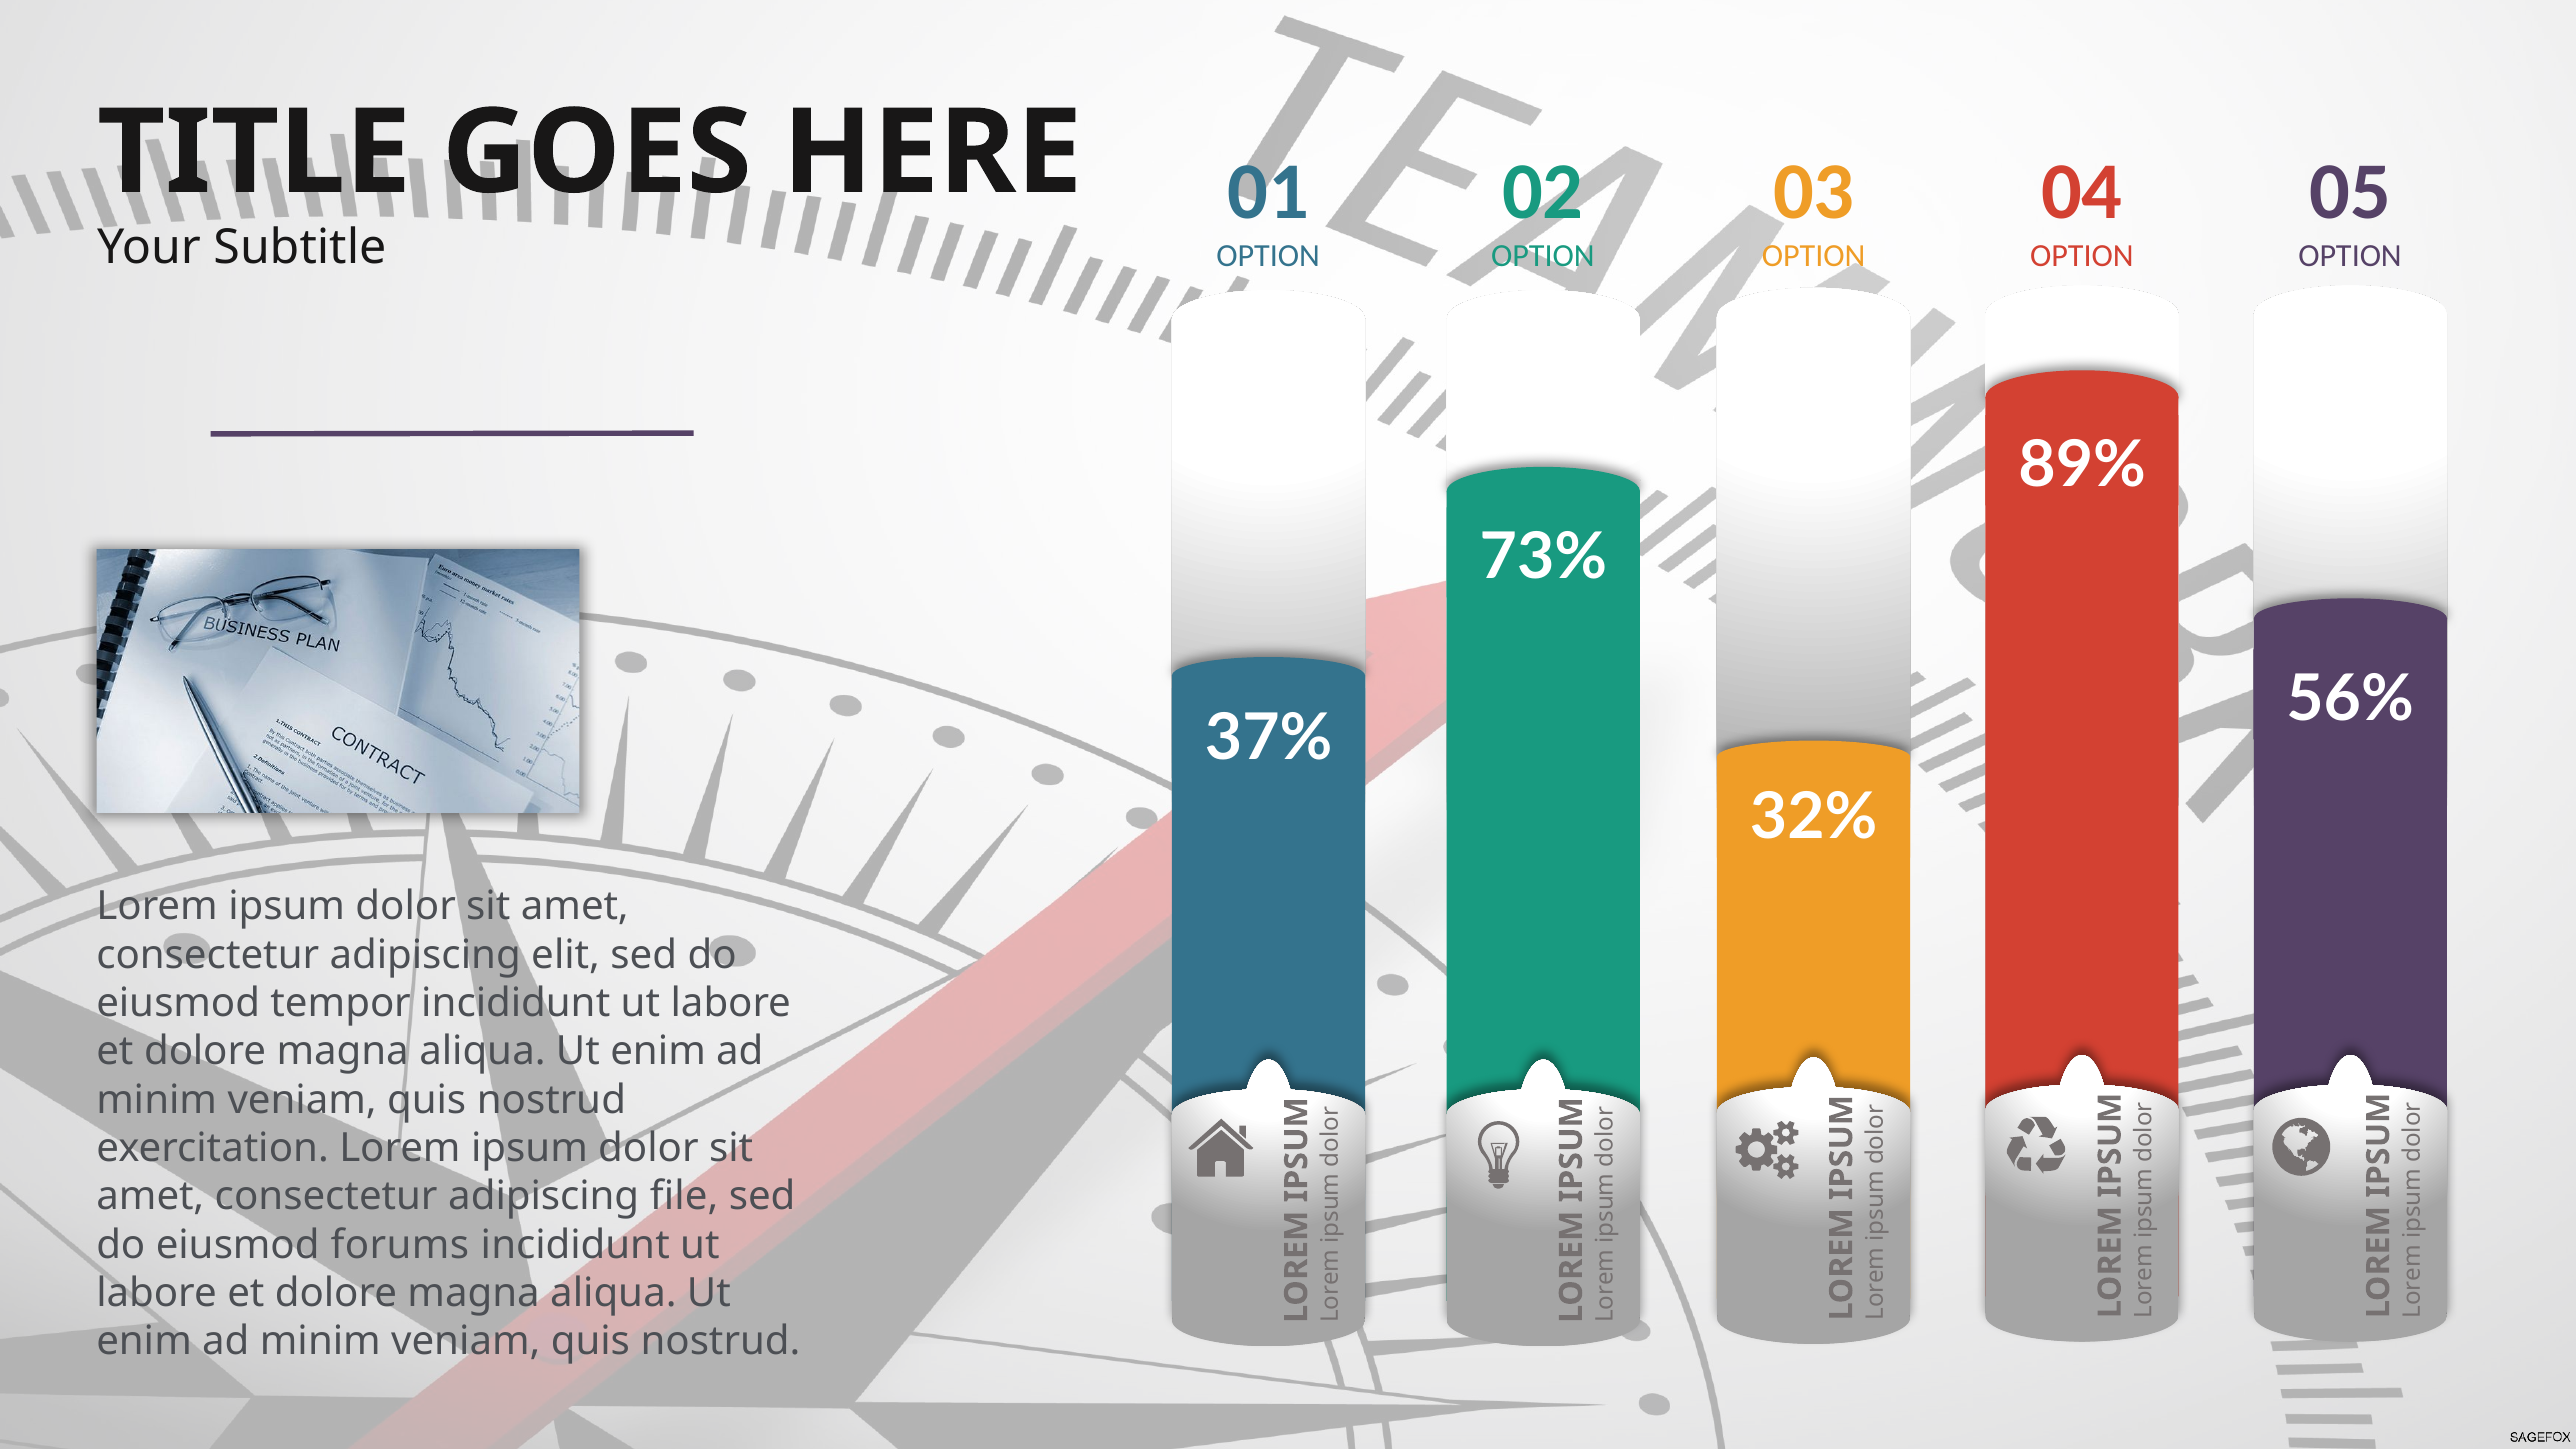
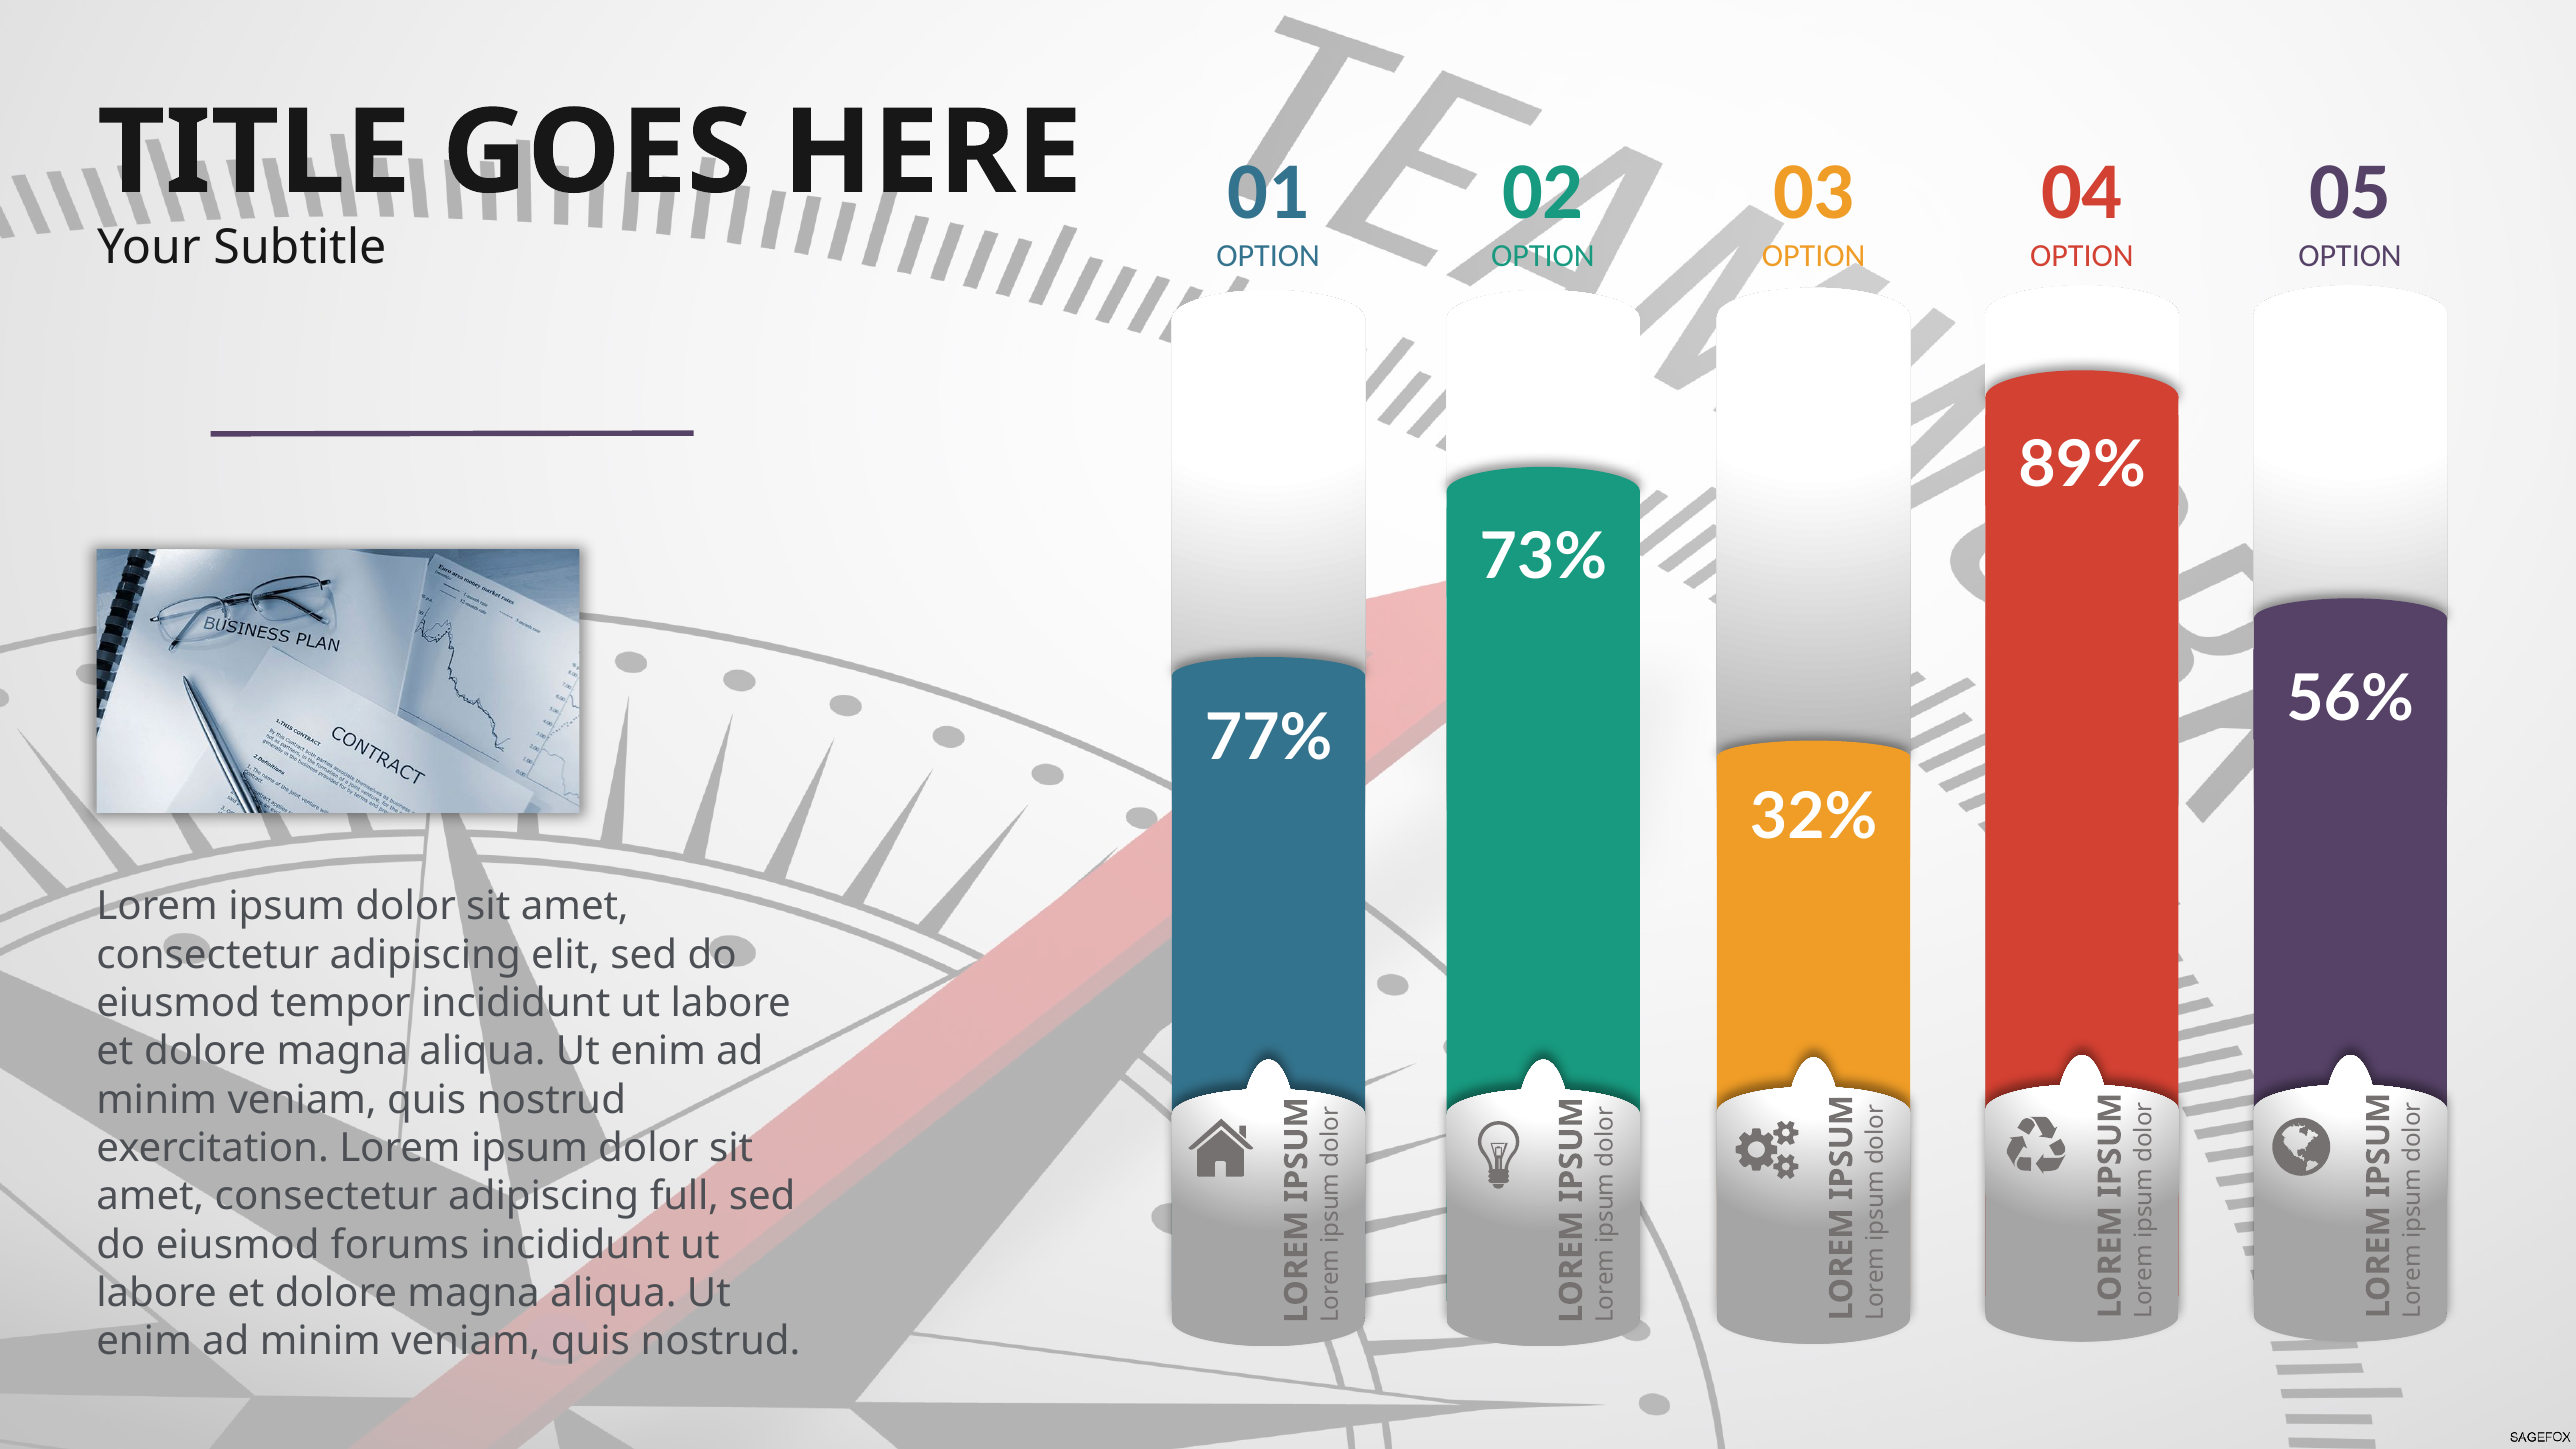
37%: 37% -> 77% (1269, 738)
file: file -> full (684, 1196)
